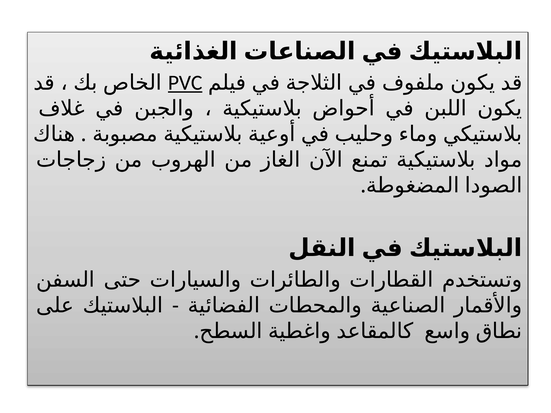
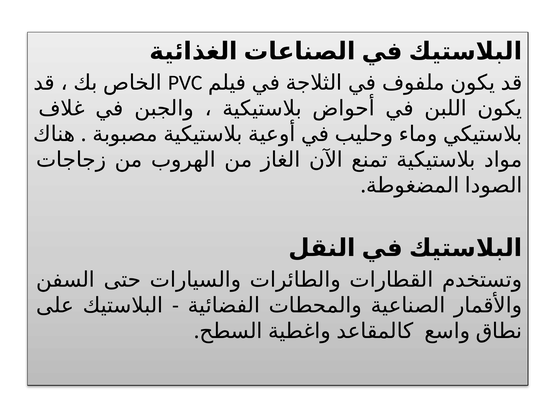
PVC underline: present -> none (185, 83)
